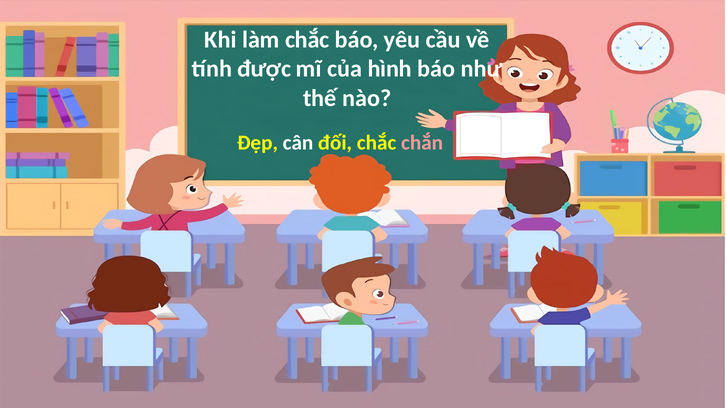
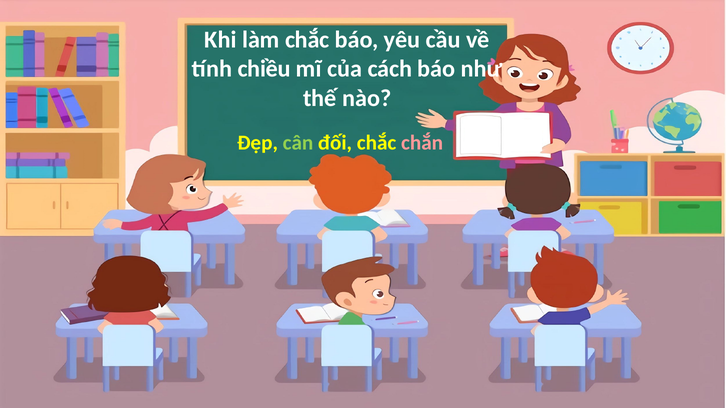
được: được -> chiều (264, 69)
hình: hình -> cách (390, 69)
cân colour: white -> light green (298, 143)
